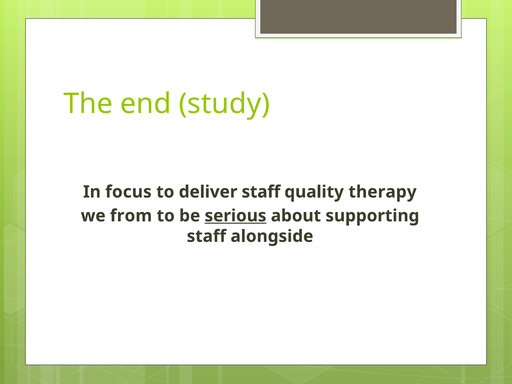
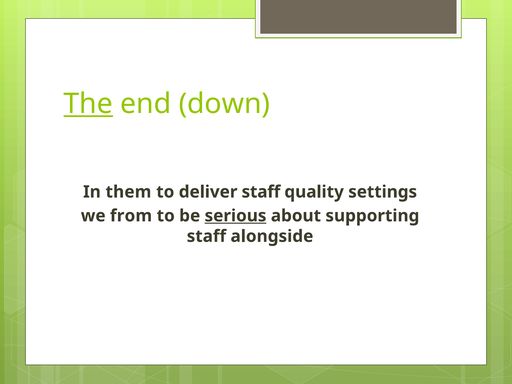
The underline: none -> present (88, 104)
study: study -> down (224, 104)
focus: focus -> them (128, 192)
therapy: therapy -> settings (383, 192)
